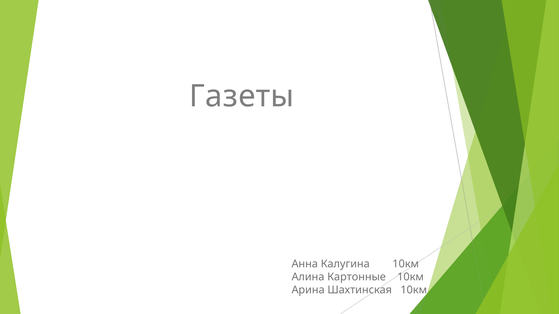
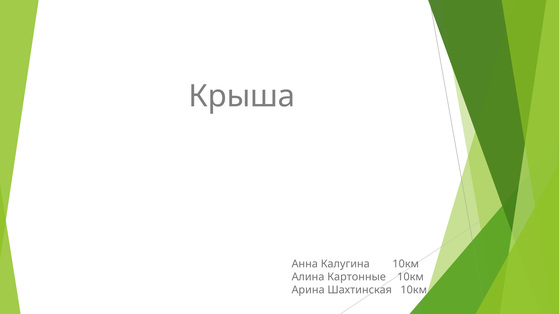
Газеты: Газеты -> Крыша (242, 96)
